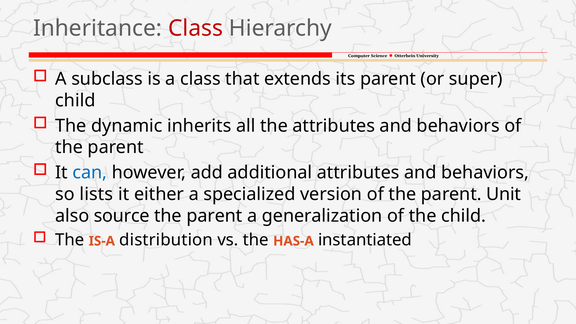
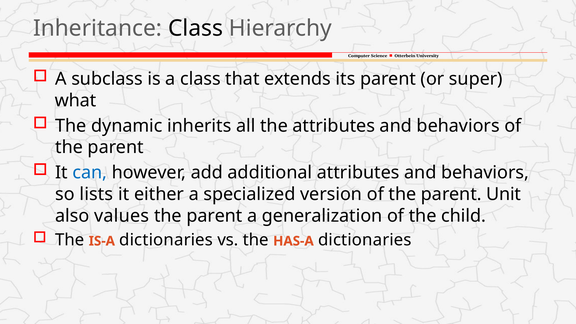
Class colour: red -> black (196, 28)
child: child -> what (76, 101)
source: source -> values (122, 216)
IS-A distribution: distribution -> dictionaries (166, 240)
HAS-A instantiated: instantiated -> dictionaries (365, 240)
